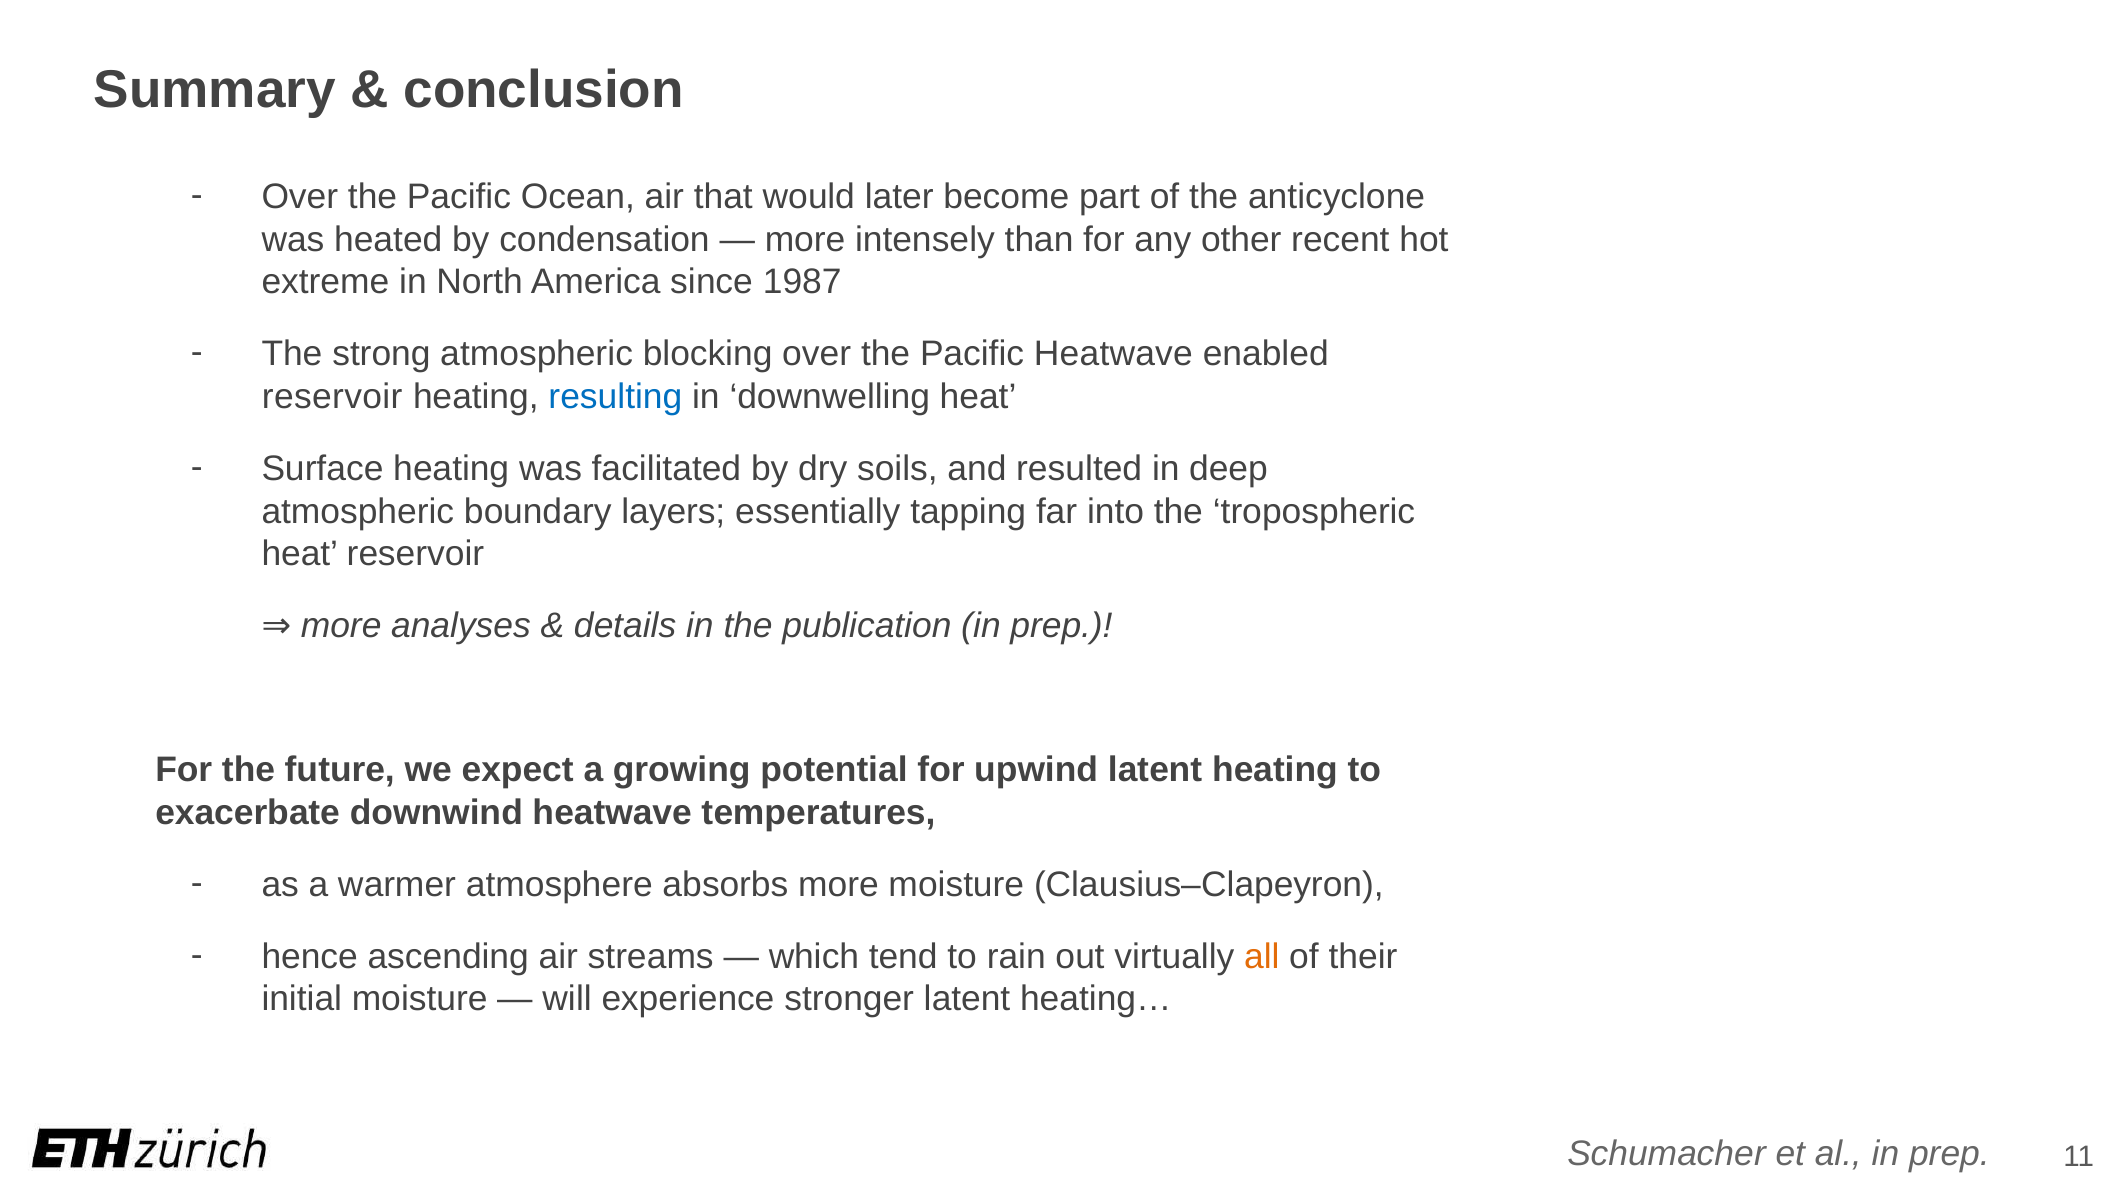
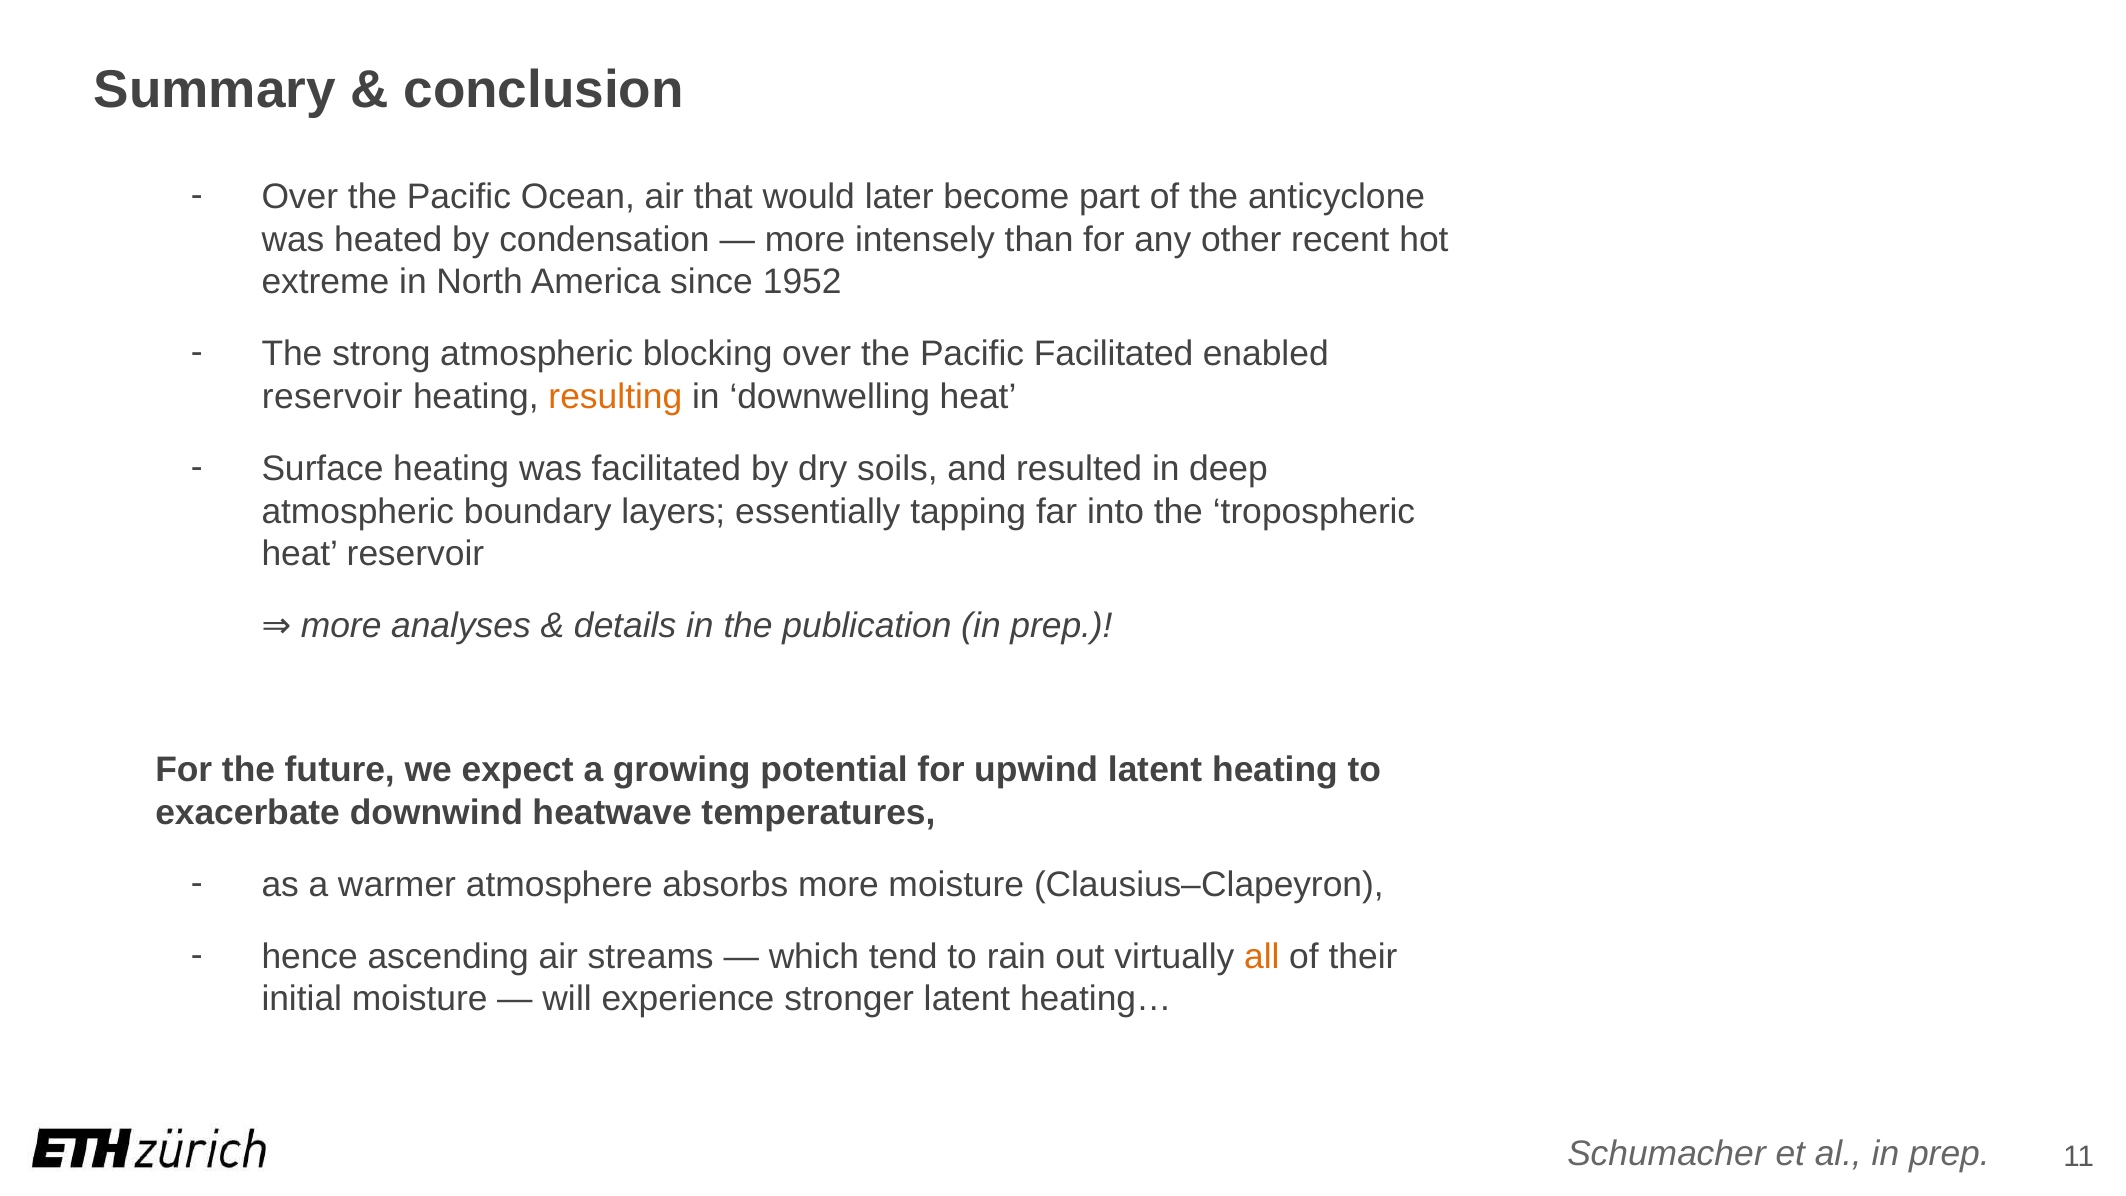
1987: 1987 -> 1952 (802, 282)
Pacific Heatwave: Heatwave -> Facilitated (1114, 354)
resulting colour: blue -> orange (615, 397)
